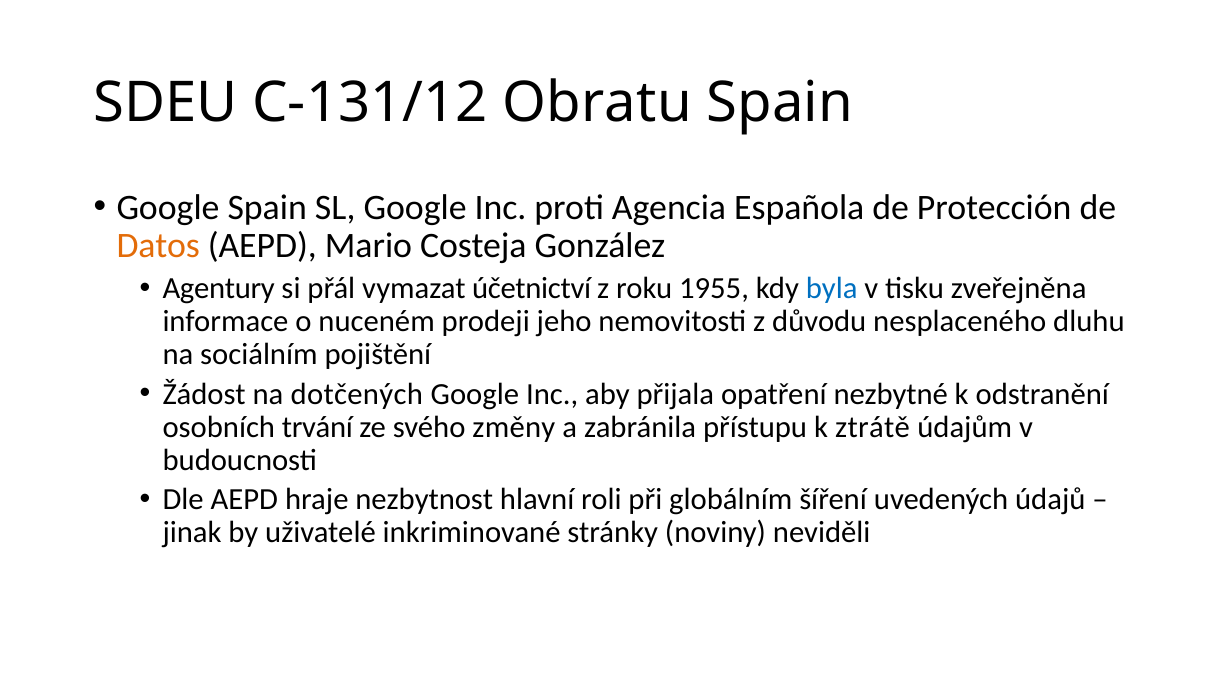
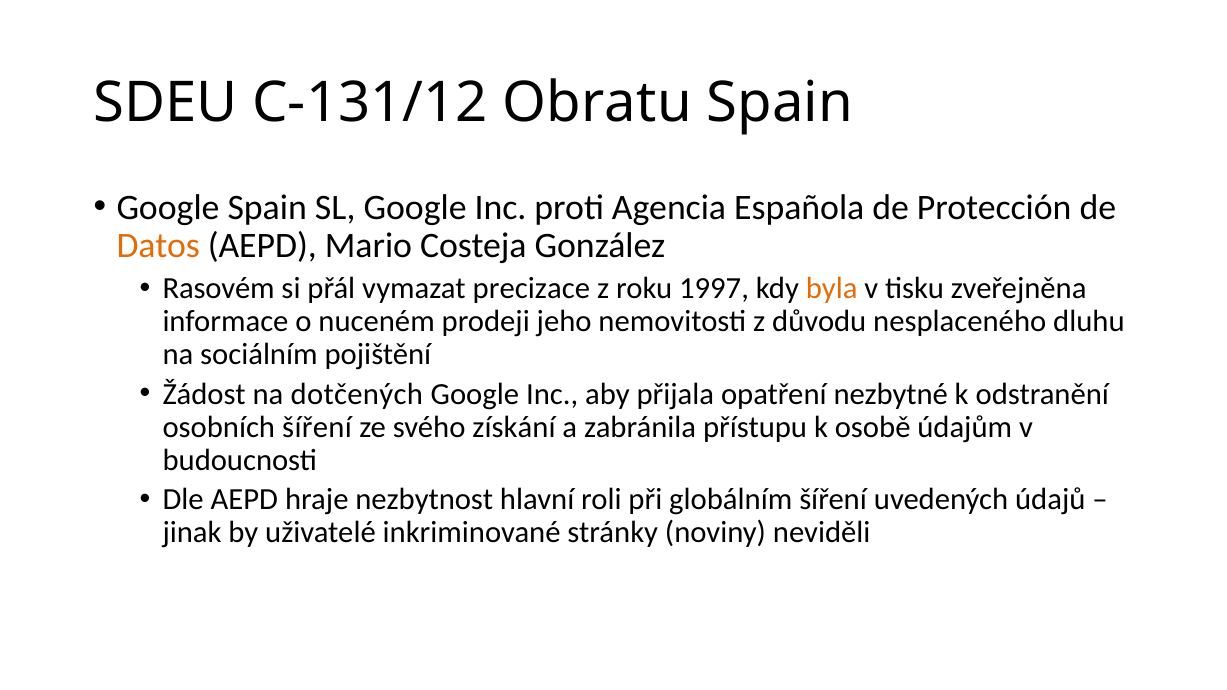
Agentury: Agentury -> Rasovém (219, 288)
účetnictví: účetnictví -> precizace (531, 288)
1955: 1955 -> 1997 (714, 288)
byla colour: blue -> orange (832, 288)
osobních trvání: trvání -> šíření (317, 427)
změny: změny -> získání (514, 427)
ztrátě: ztrátě -> osobě (873, 427)
